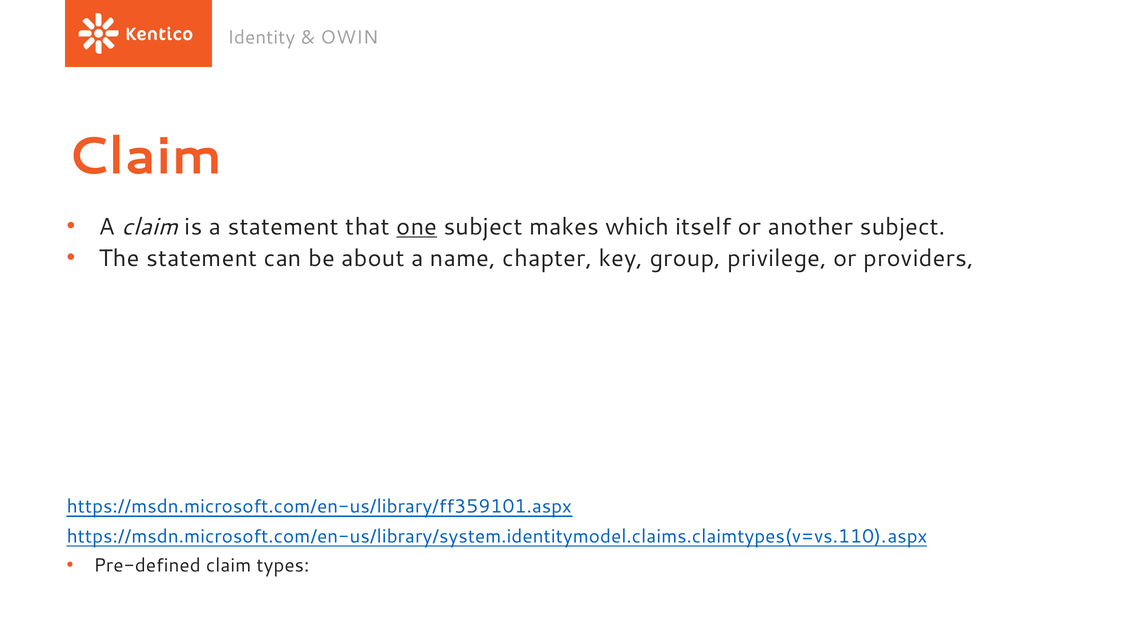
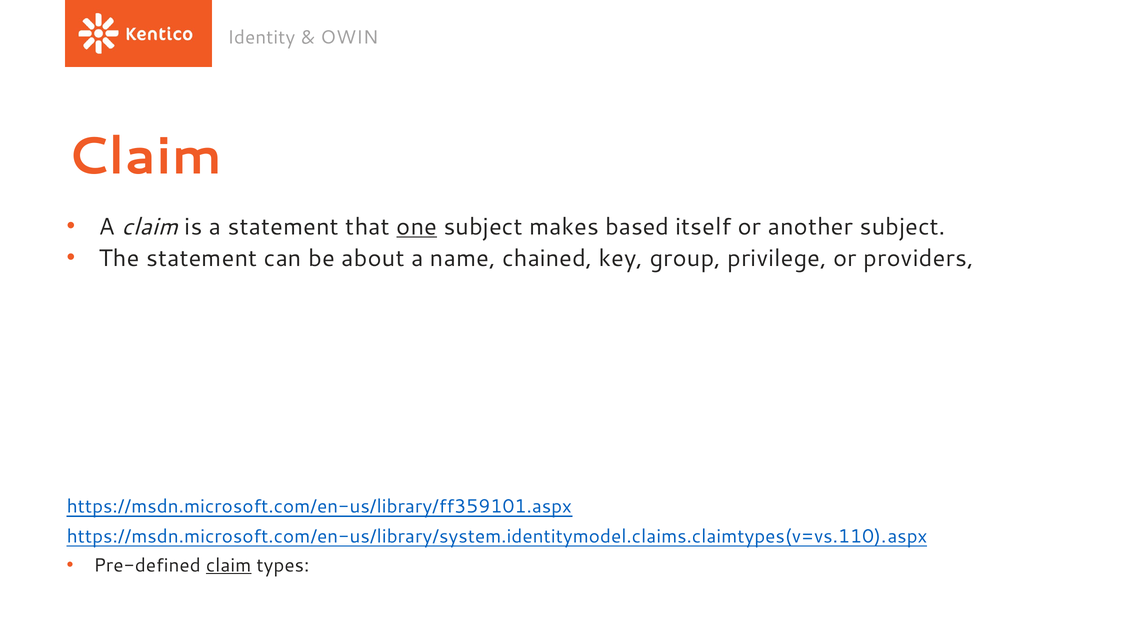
which: which -> based (637, 227)
chapter: chapter -> chained (547, 258)
claim underline: none -> present (229, 565)
